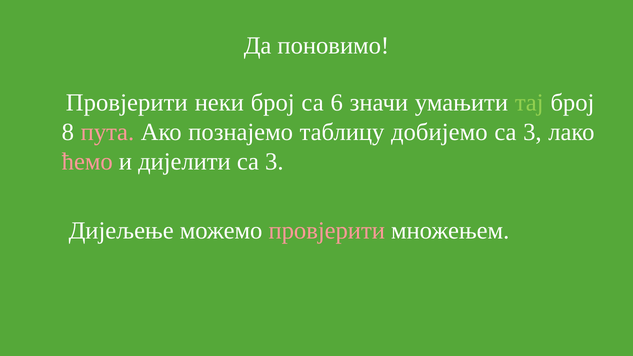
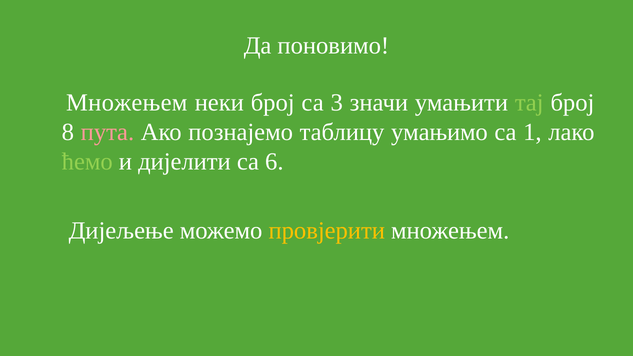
Провјерити: Провјерити -> Множењем (127, 103)
6: 6 -> 3 (337, 103)
добијемо: добијемо -> умањимо (439, 132)
3: 3 -> 1 (532, 132)
ћемо colour: pink -> light green (87, 162)
дијелити са 3: 3 -> 6 (274, 162)
провјерити colour: pink -> yellow (327, 230)
